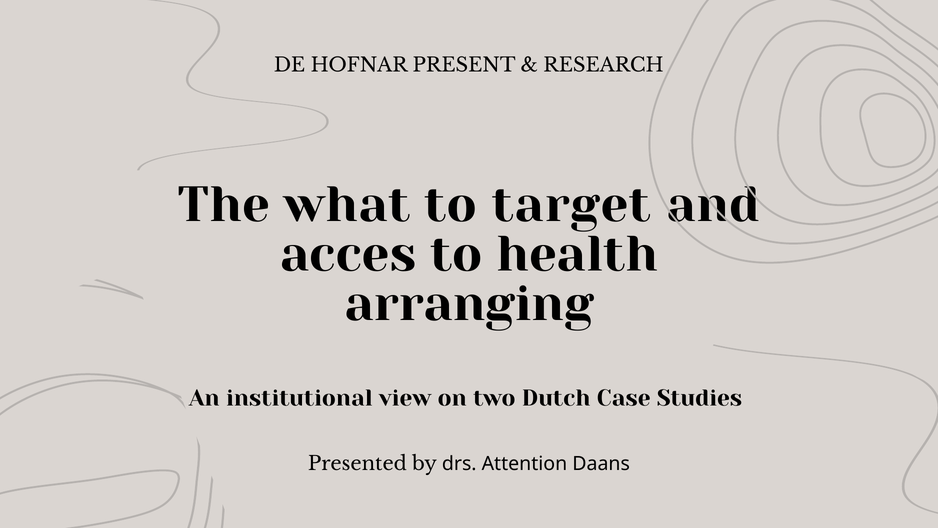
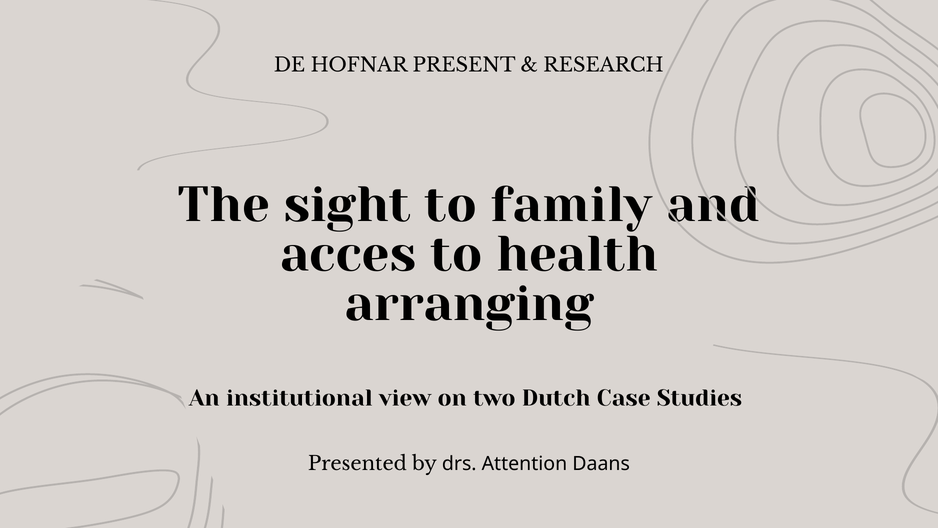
what: what -> sight (347, 205)
target: target -> family (571, 205)
